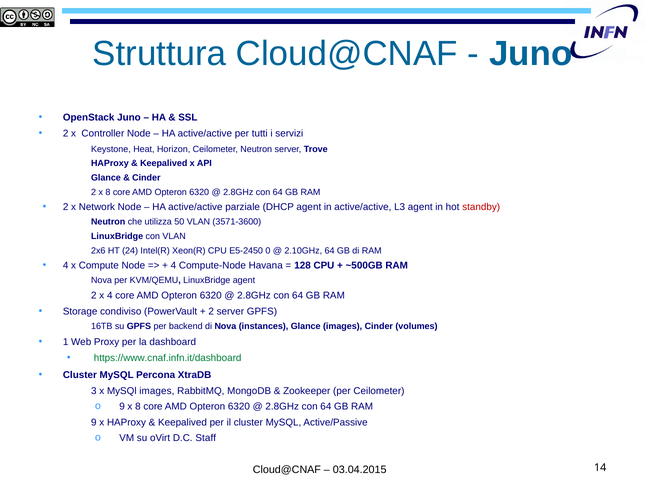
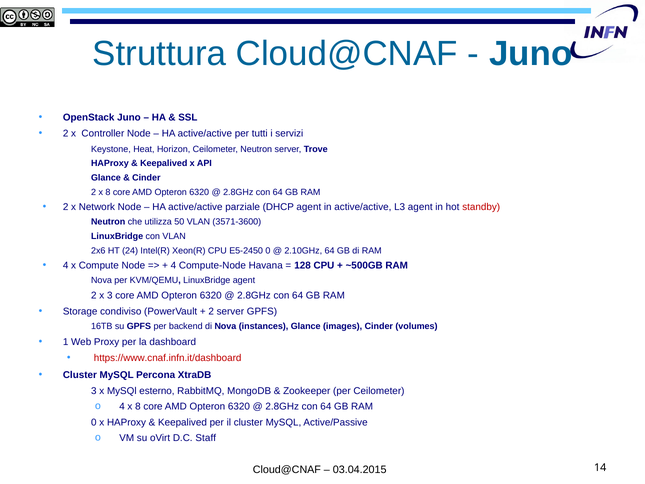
x 4: 4 -> 3 (110, 295)
https://www.cnaf.infn.it/dashboard colour: green -> red (168, 358)
MySQl images: images -> esterno (157, 391)
9: 9 -> 4 (122, 406)
9: 9 -> 0 (94, 422)
